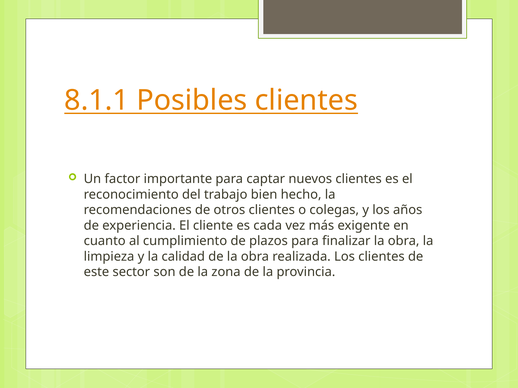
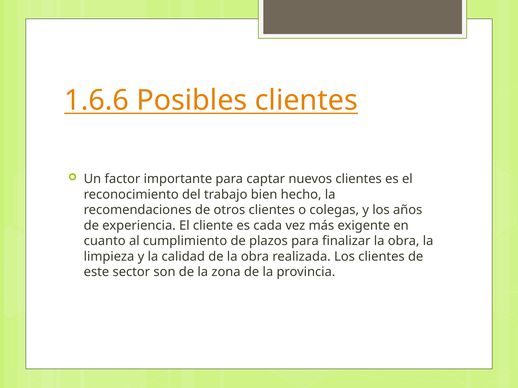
8.1.1: 8.1.1 -> 1.6.6 (97, 100)
